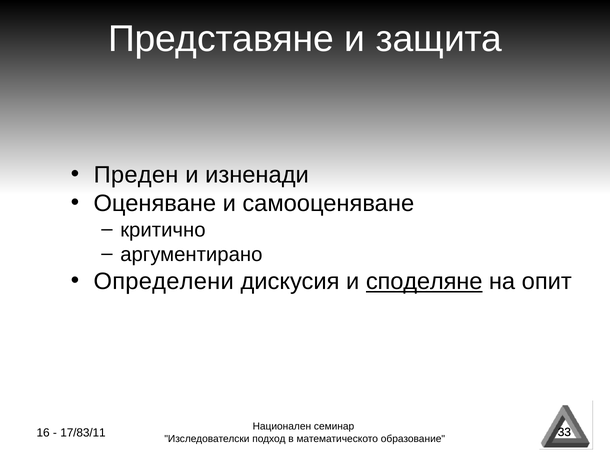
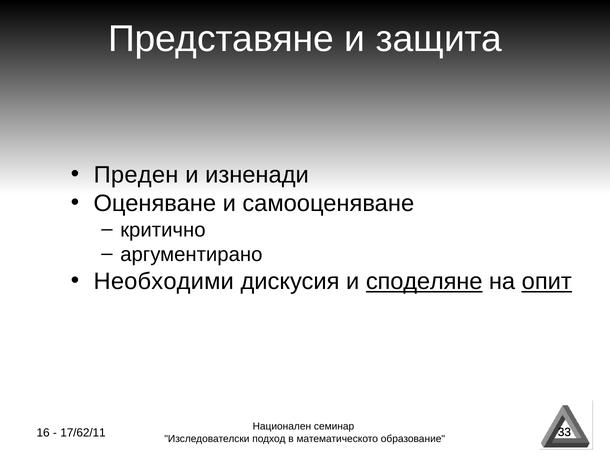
Определени: Определени -> Необходими (164, 282)
опит underline: none -> present (547, 282)
17/83/11: 17/83/11 -> 17/62/11 (83, 433)
